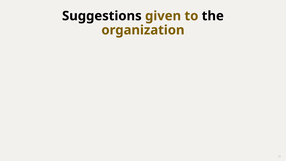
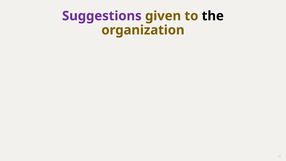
Suggestions colour: black -> purple (102, 16)
